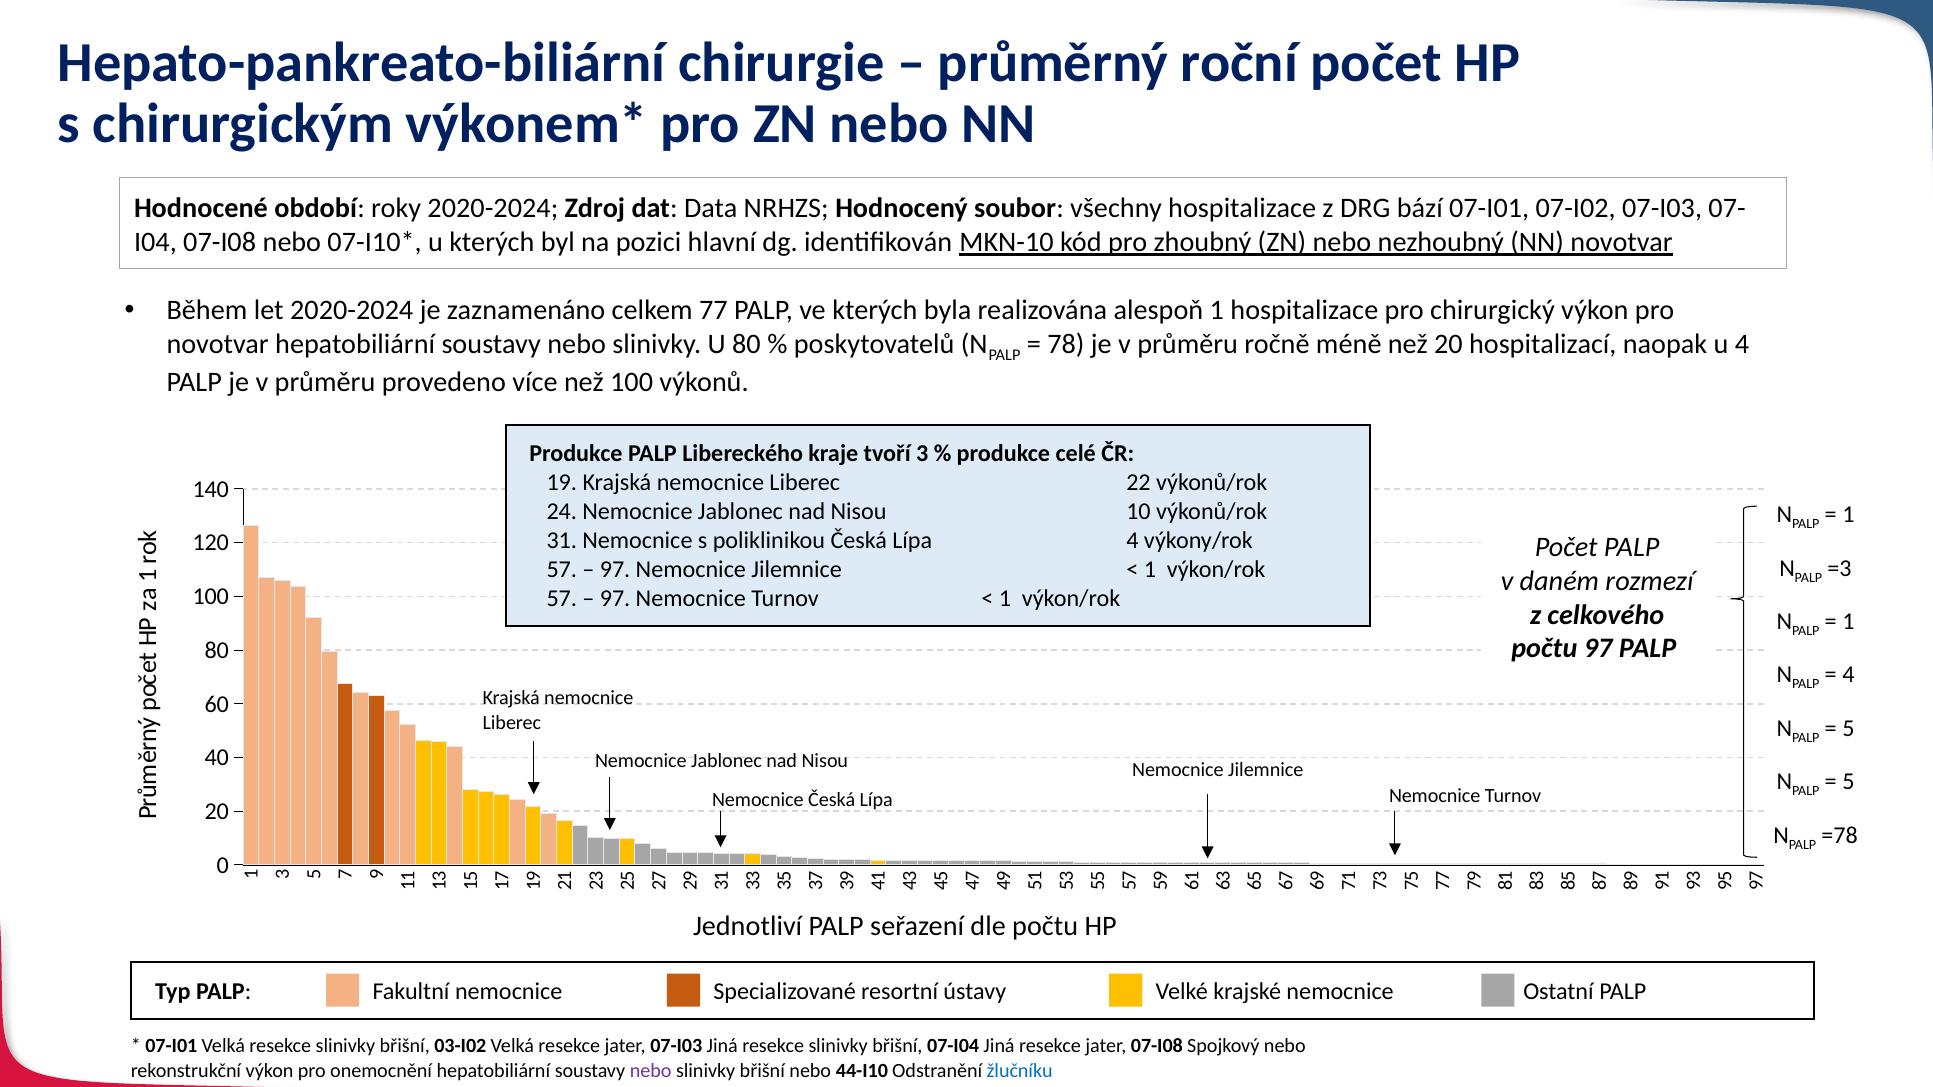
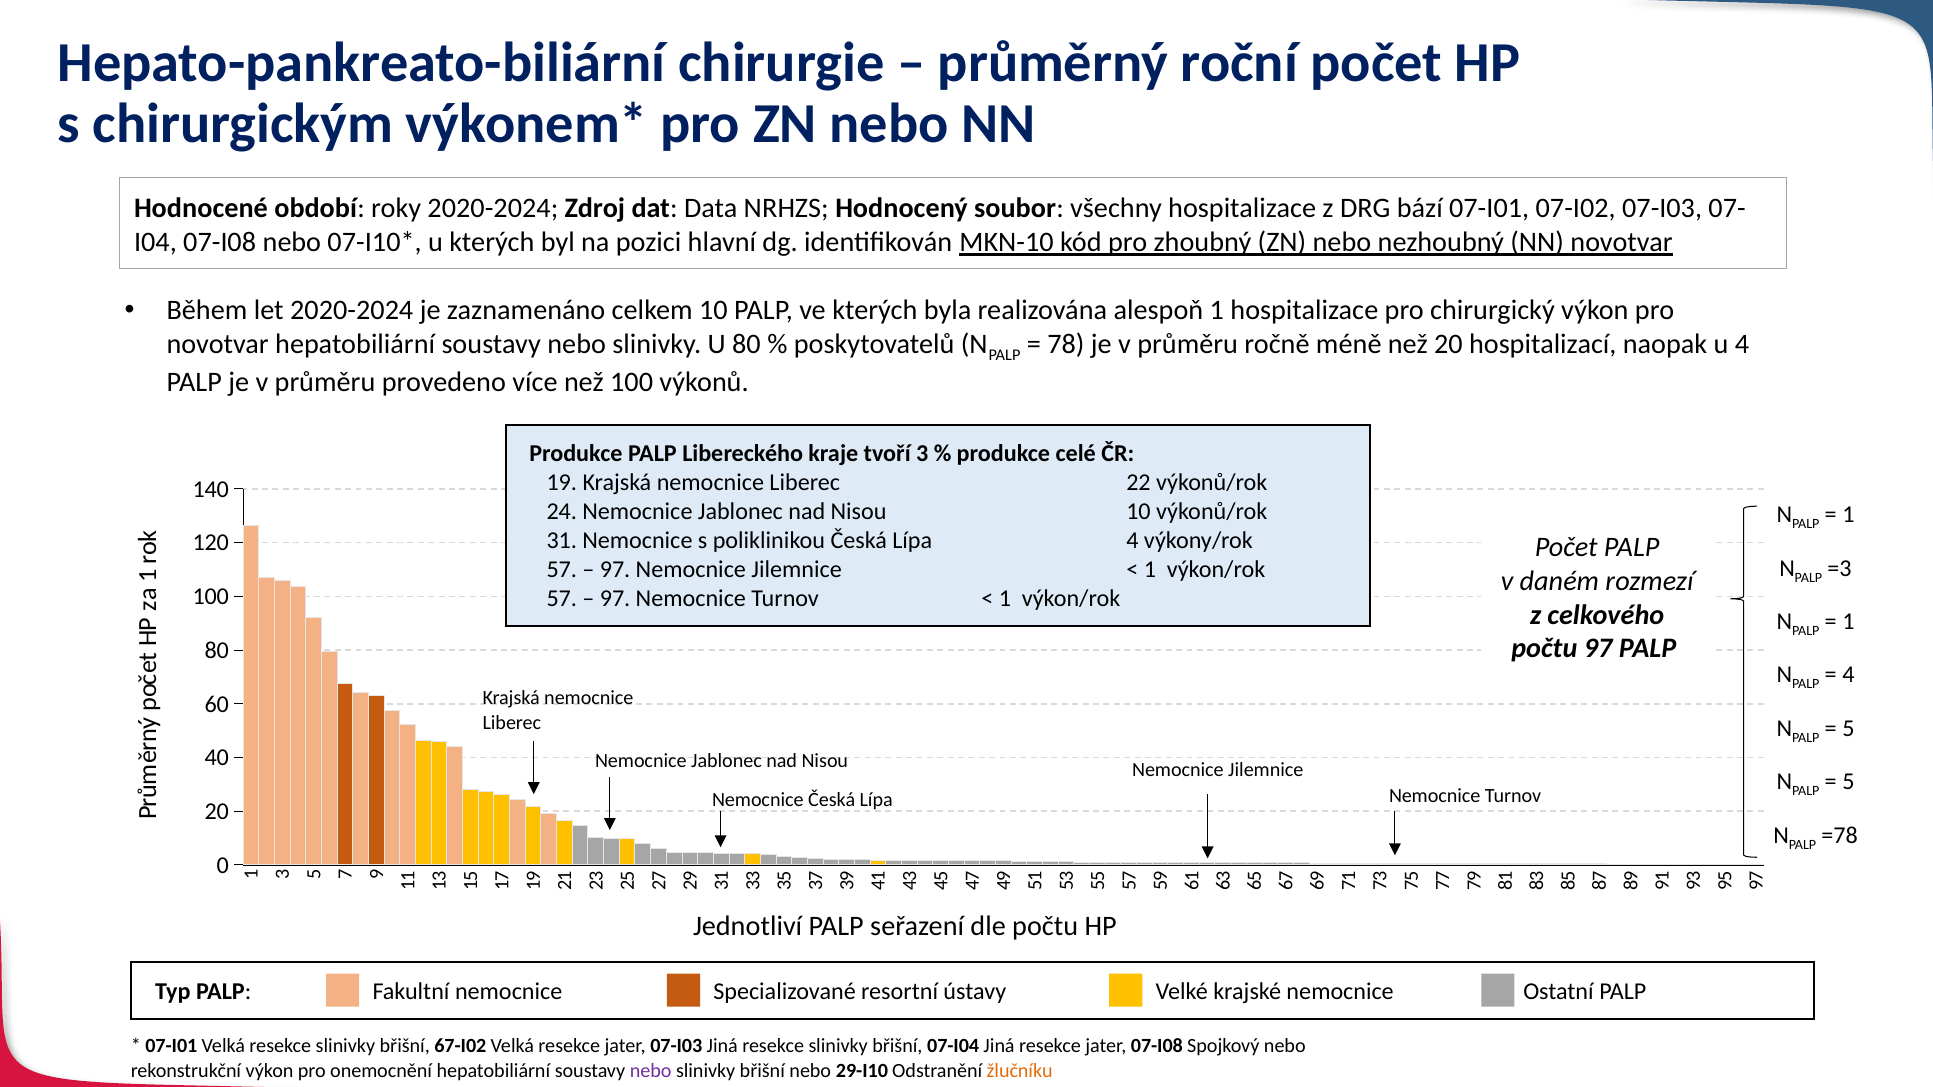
celkem 77: 77 -> 10 (713, 310)
03-I02: 03-I02 -> 67-I02 (460, 1047)
44-I10: 44-I10 -> 29-I10 (862, 1071)
žlučníku colour: blue -> orange (1020, 1071)
